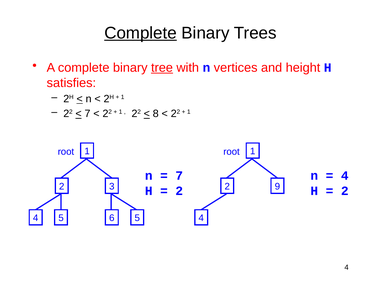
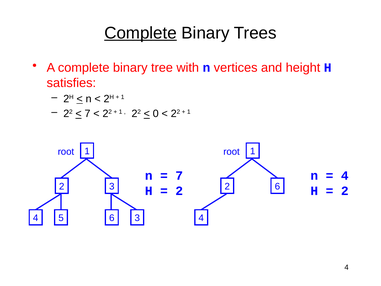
tree underline: present -> none (162, 68)
8: 8 -> 0 (156, 114)
2 9: 9 -> 6 (277, 186)
5 5: 5 -> 3 (137, 218)
